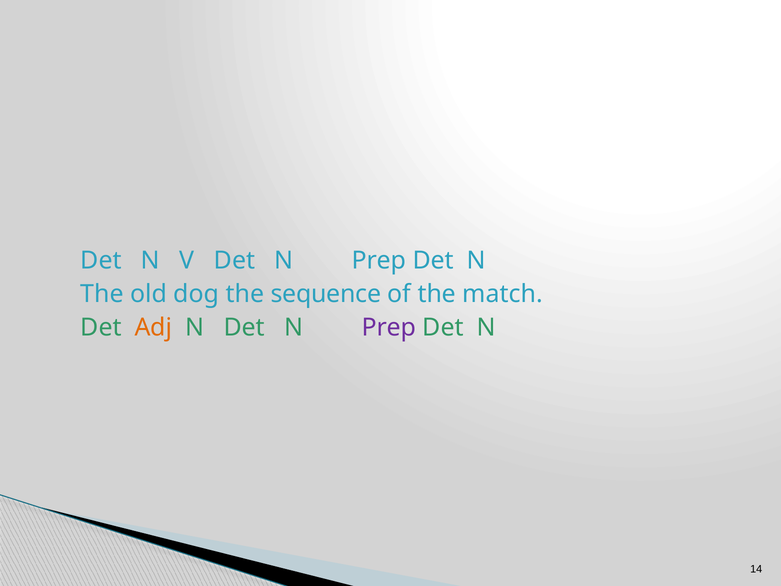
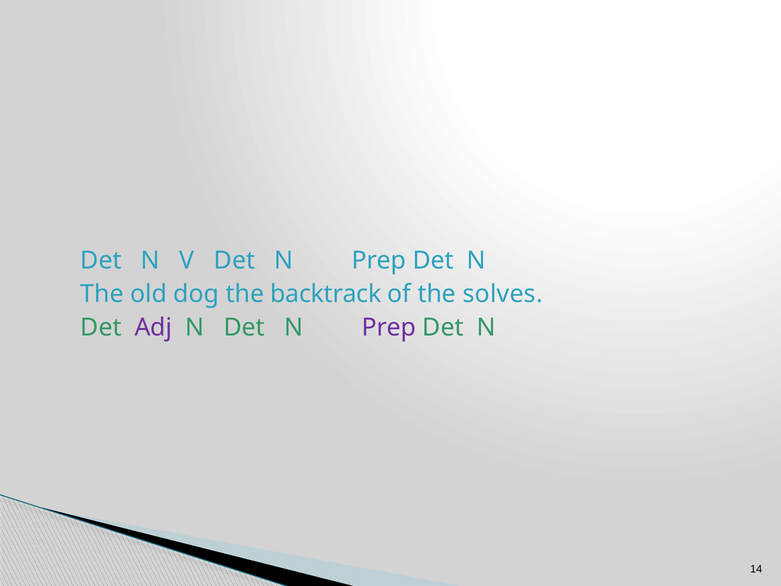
sequence: sequence -> backtrack (326, 294)
match: match -> solves (503, 294)
Adj colour: orange -> purple (153, 327)
